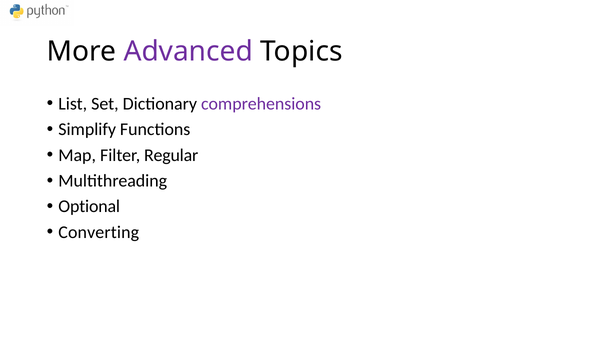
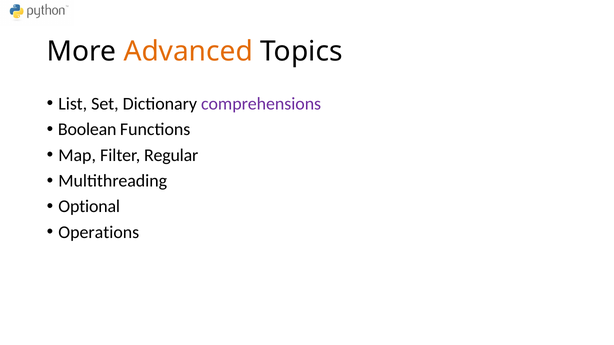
Advanced colour: purple -> orange (188, 52)
Simplify: Simplify -> Boolean (87, 130)
Converting: Converting -> Operations (99, 233)
